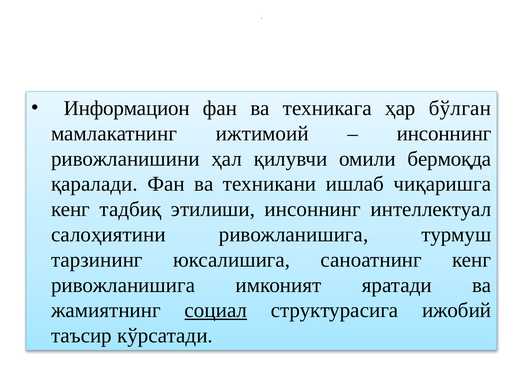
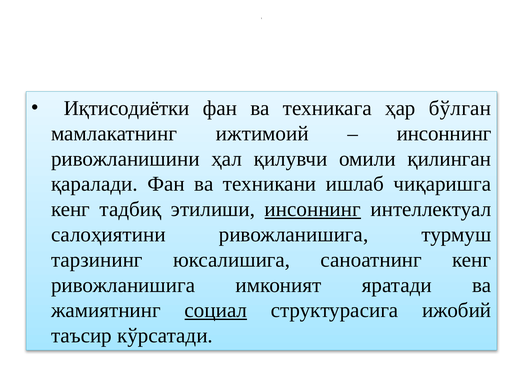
Информацион: Информацион -> Иқтисодиётки (127, 108)
бермоқда: бермоқда -> қилинган (449, 159)
инсоннинг underline: none -> present (313, 209)
